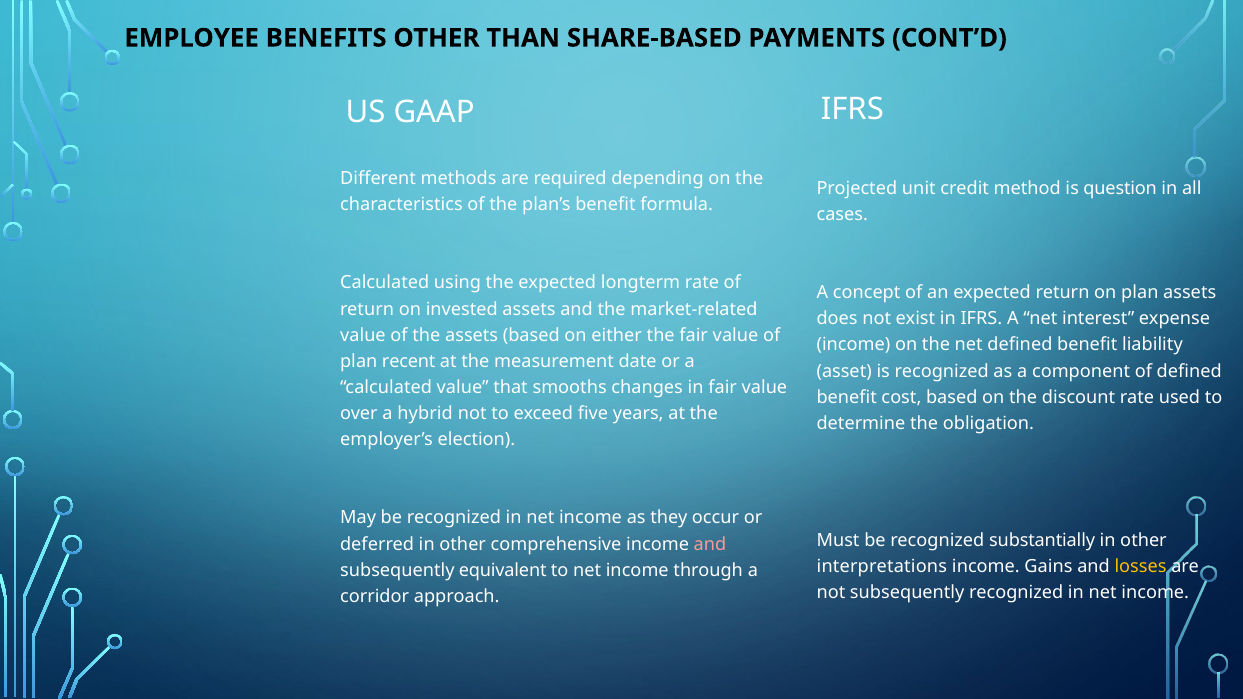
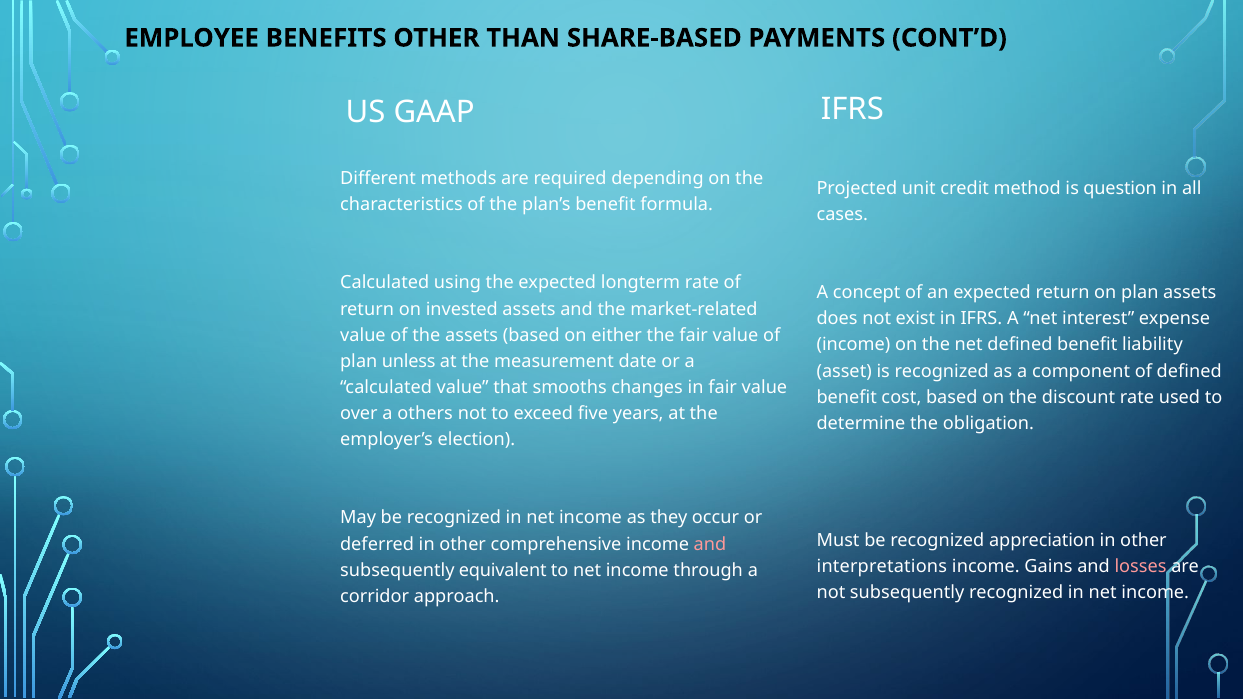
recent: recent -> unless (409, 361)
hybrid: hybrid -> others (425, 414)
substantially: substantially -> appreciation (1042, 541)
losses colour: yellow -> pink (1141, 567)
